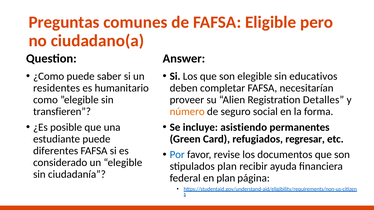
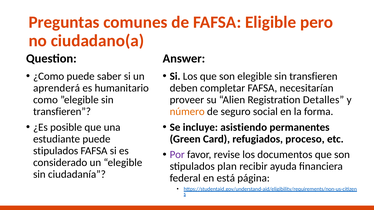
elegible sin educativos: educativos -> transfieren (313, 76)
residentes: residentes -> aprenderá (57, 88)
regresar: regresar -> proceso (305, 139)
diferentes: diferentes -> stipulados (56, 151)
Por colour: blue -> purple (177, 155)
en plan: plan -> está (226, 178)
